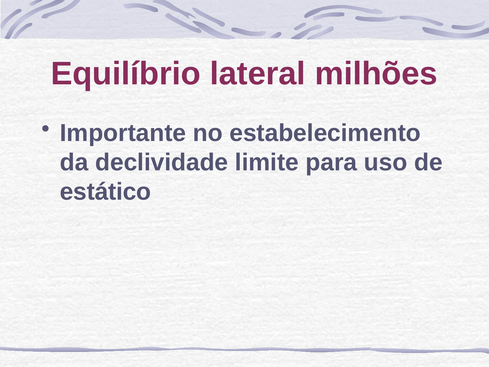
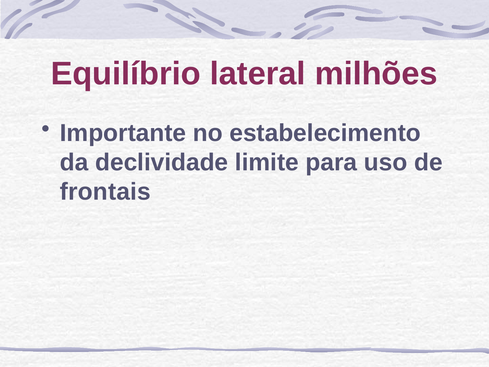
estático: estático -> frontais (105, 192)
